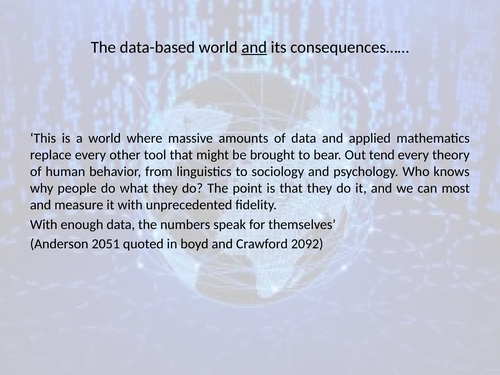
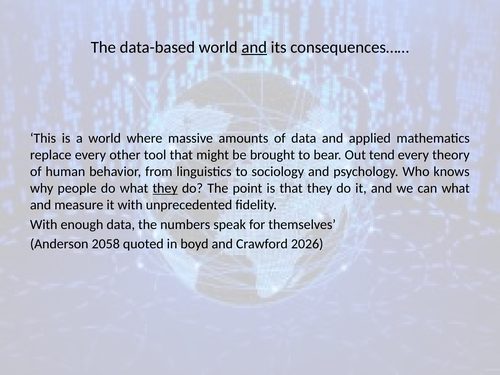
they underline: none -> present (165, 188)
can most: most -> what (456, 188)
2051: 2051 -> 2058 (106, 244)
2092: 2092 -> 2026 (307, 244)
